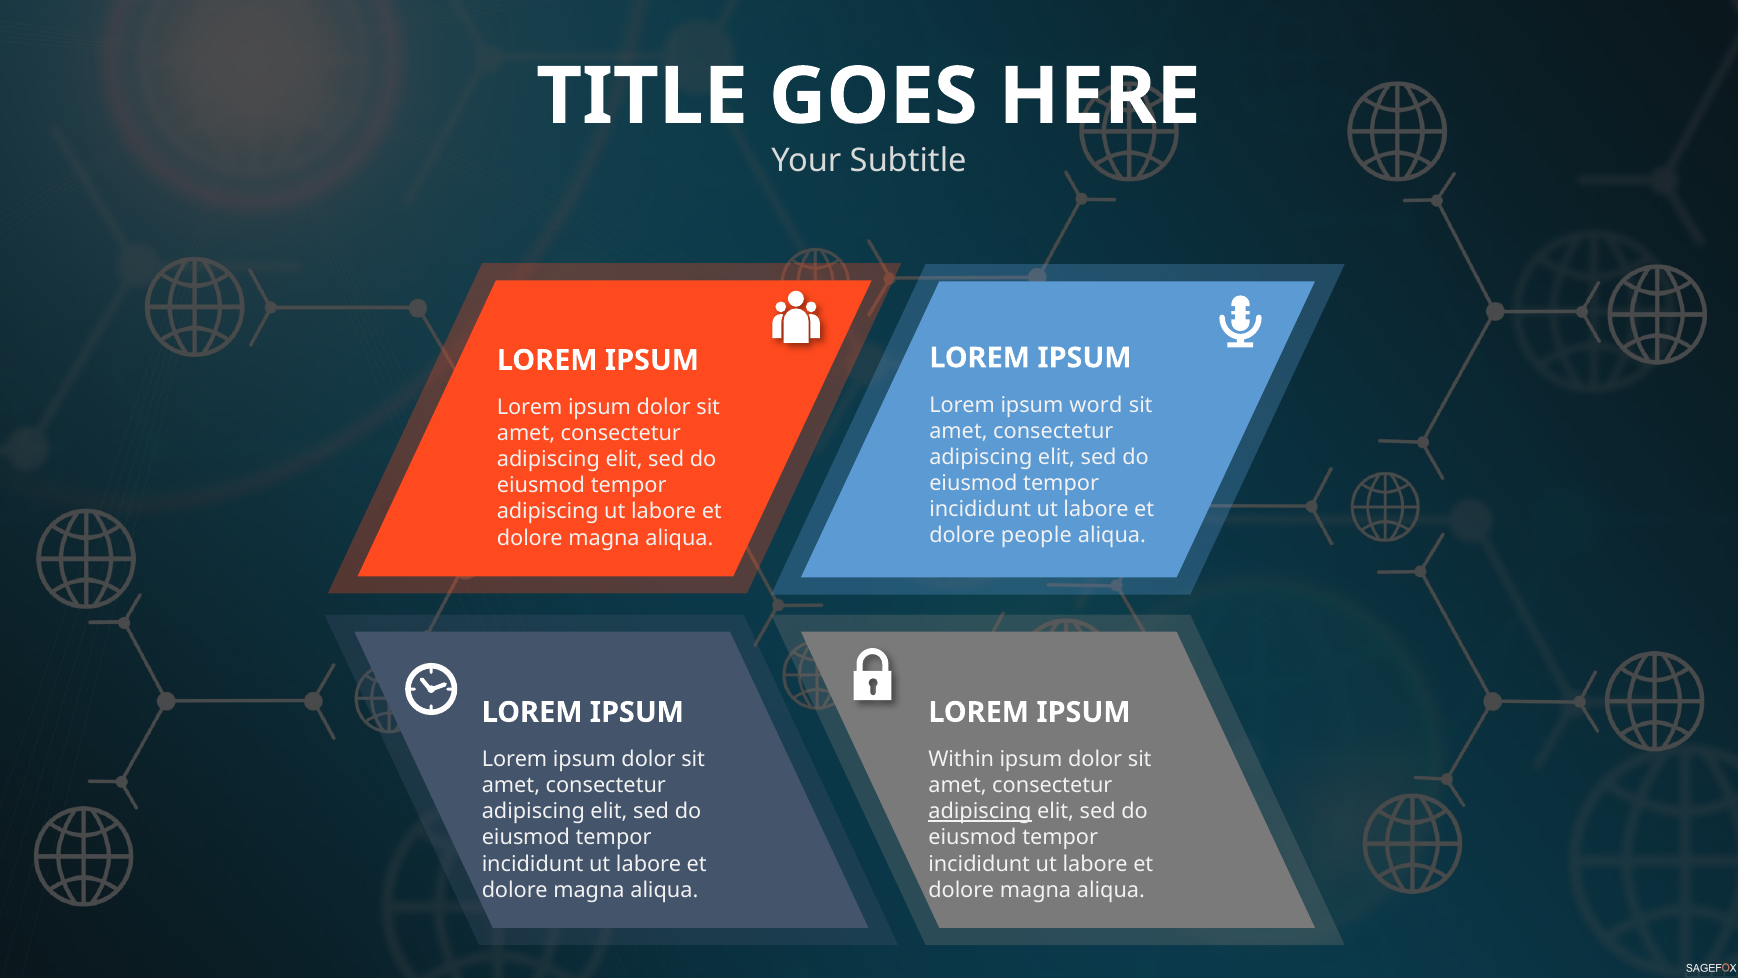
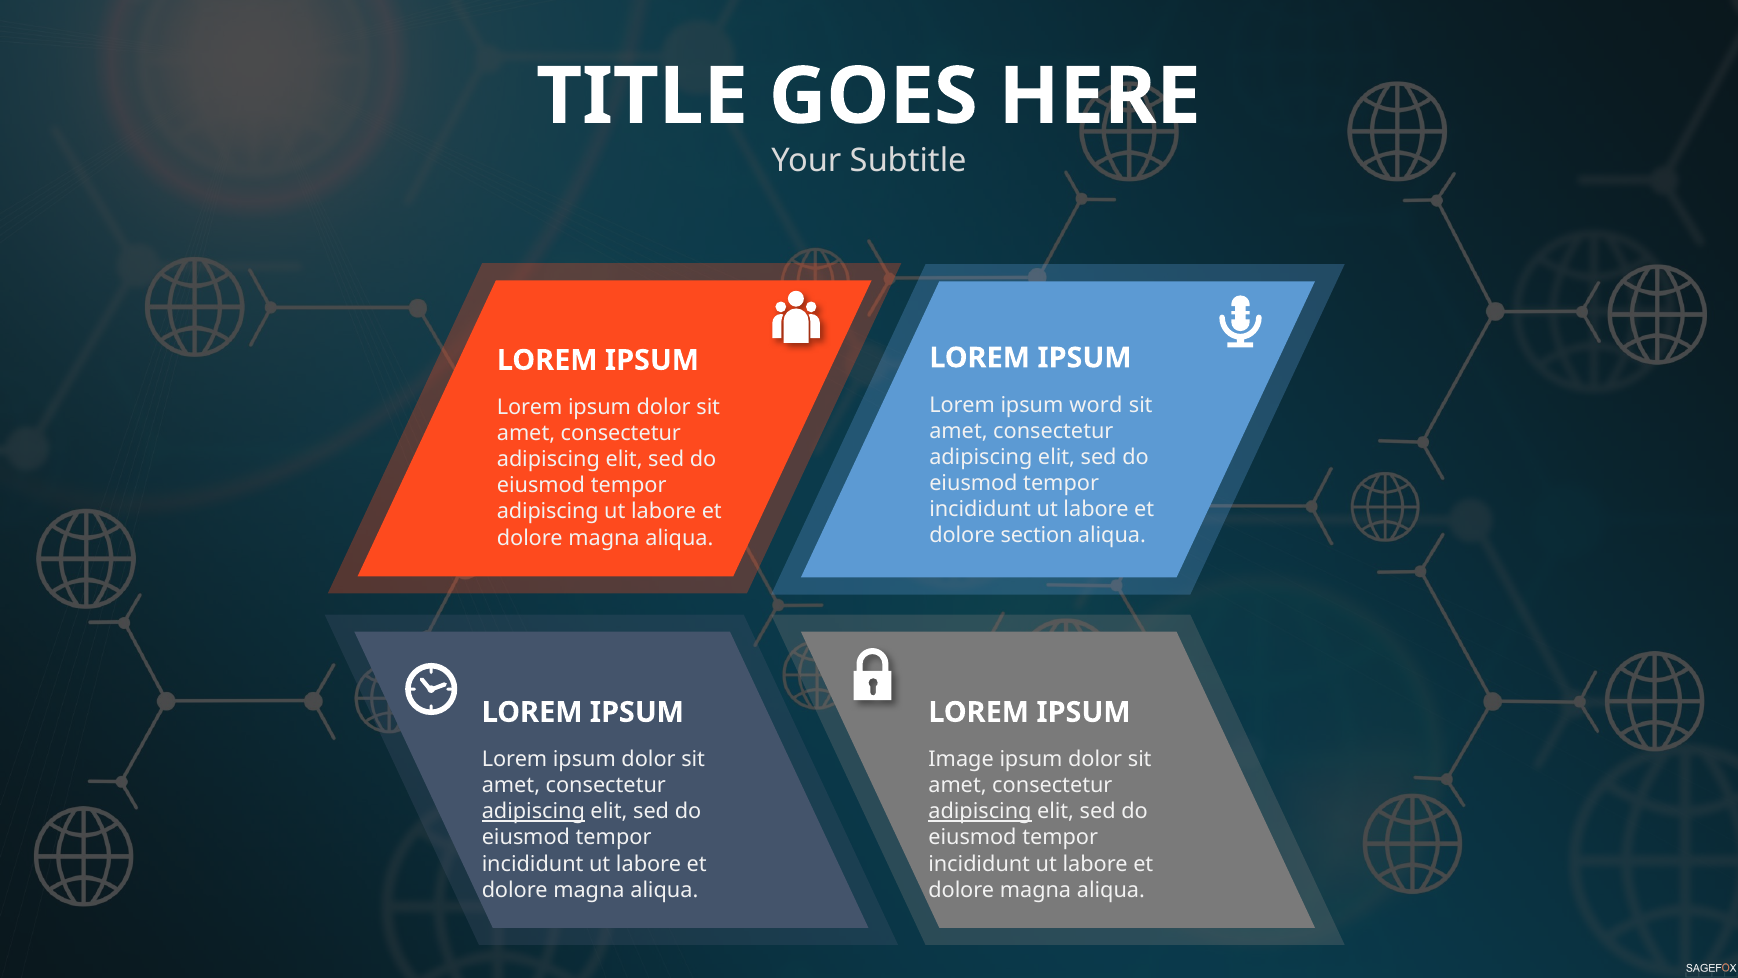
people: people -> section (1037, 535)
Within: Within -> Image (961, 759)
adipiscing underline: none -> present (533, 811)
